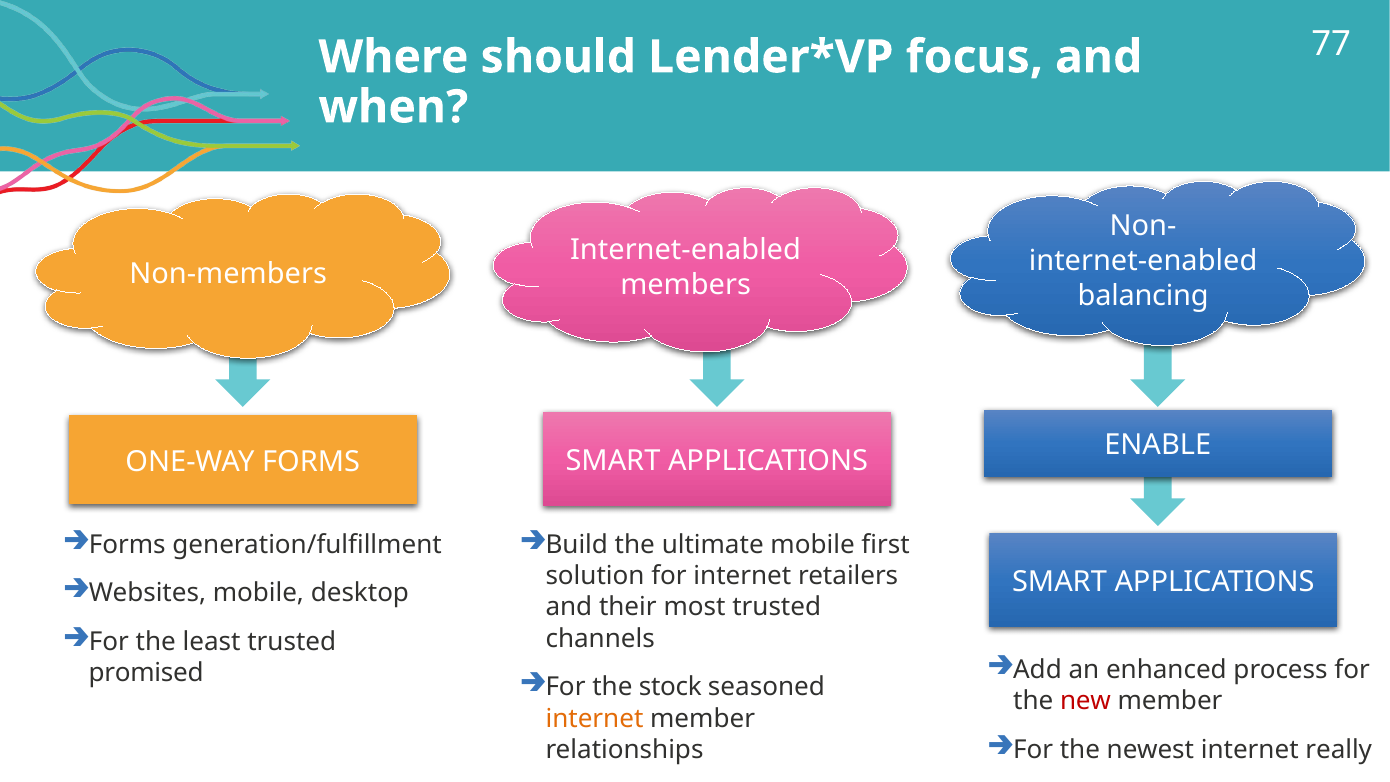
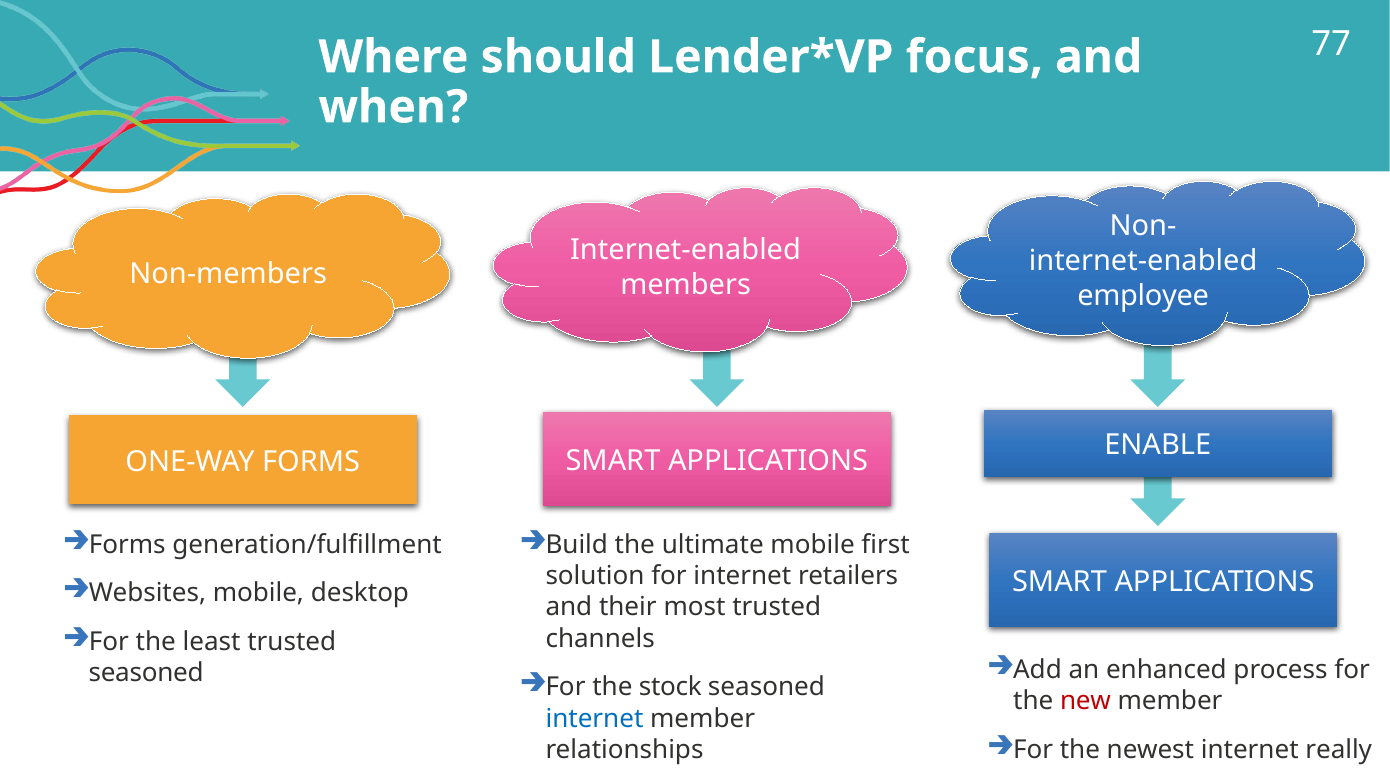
balancing: balancing -> employee (1143, 296)
promised: promised -> seasoned (146, 673)
internet colour: orange -> blue (595, 718)
